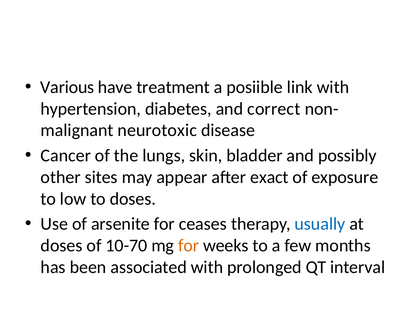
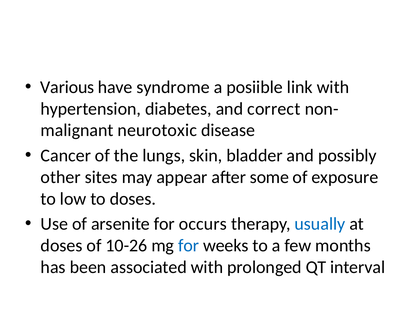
treatment: treatment -> syndrome (173, 87)
exact: exact -> some (269, 177)
ceases: ceases -> occurs (203, 224)
10-70: 10-70 -> 10-26 (126, 245)
for colour: orange -> blue (189, 245)
